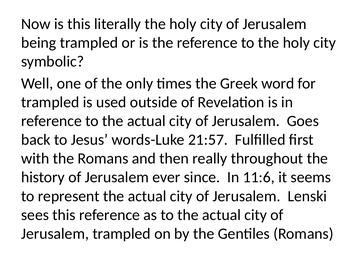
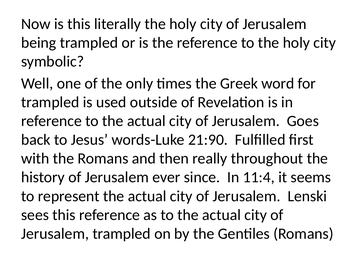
21:57: 21:57 -> 21:90 (208, 140)
11:6: 11:6 -> 11:4 (259, 177)
